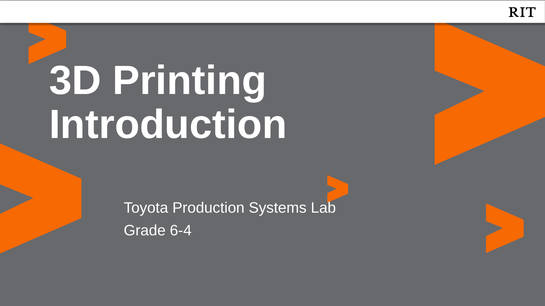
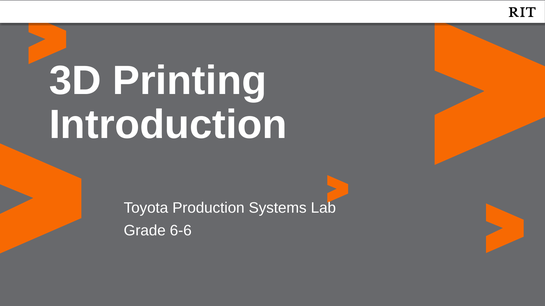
6-4: 6-4 -> 6-6 (181, 231)
